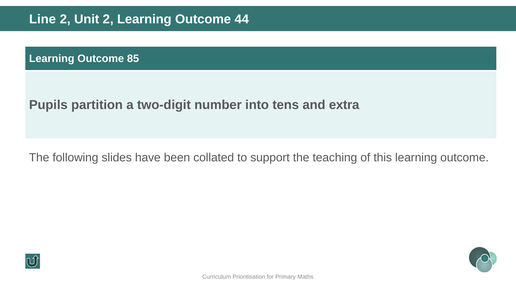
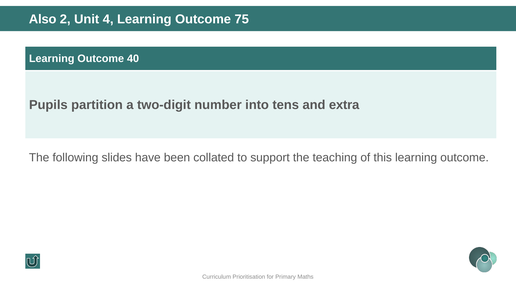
Line: Line -> Also (43, 19)
Unit 2: 2 -> 4 (108, 19)
44: 44 -> 75 (242, 19)
85: 85 -> 40 (133, 59)
